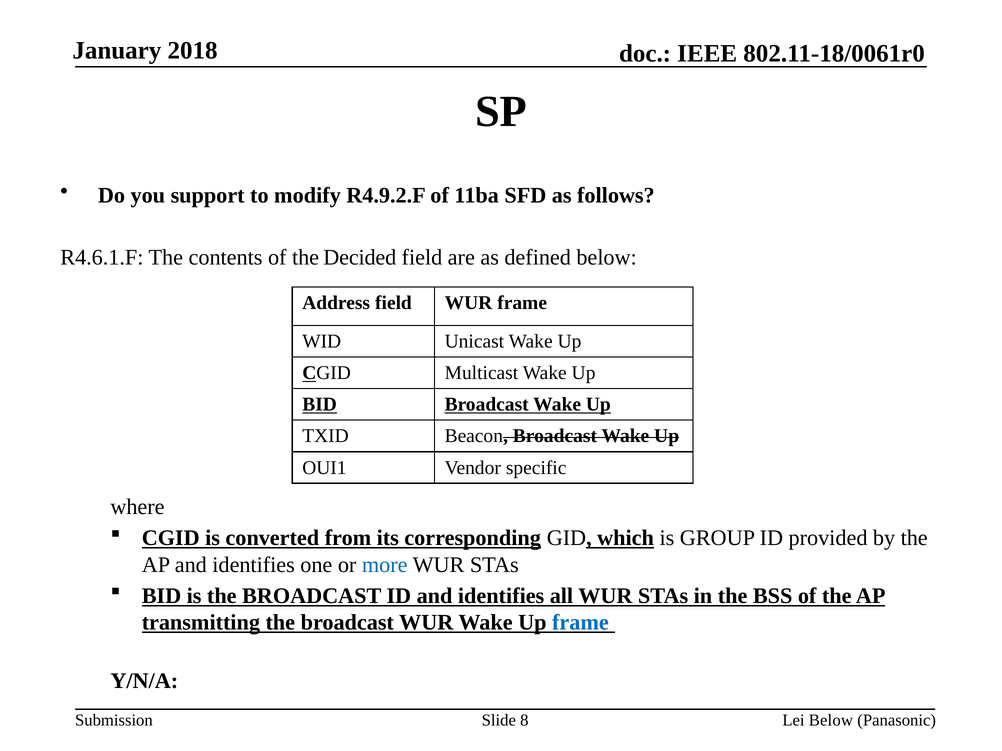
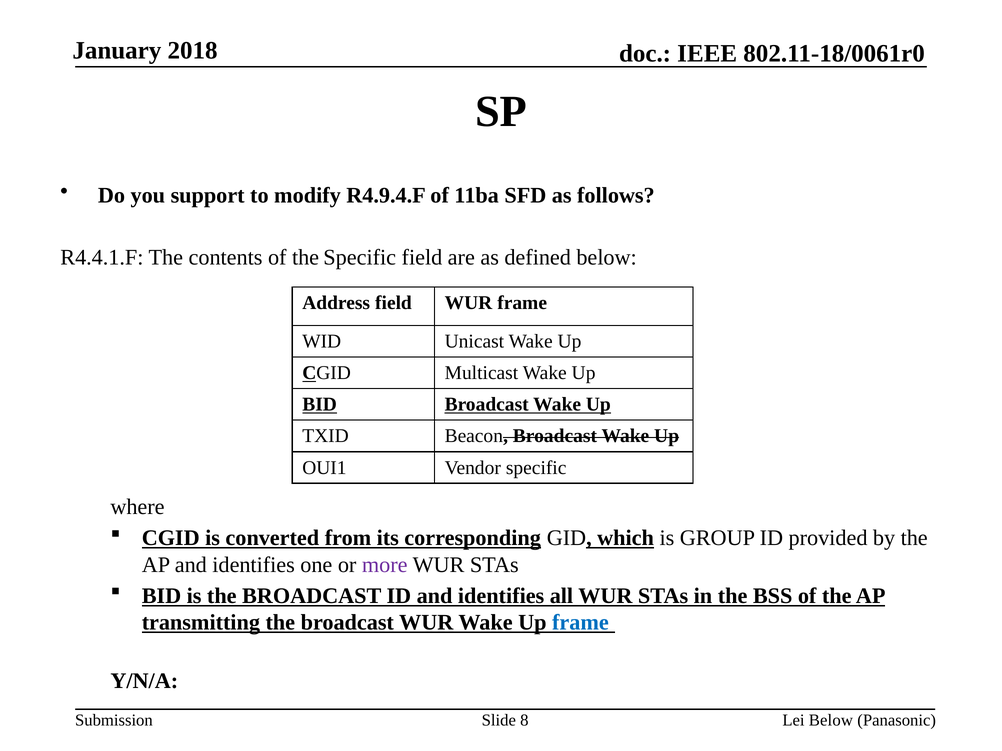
R4.9.2.F: R4.9.2.F -> R4.9.4.F (386, 195)
R4.6.1.F: R4.6.1.F -> R4.4.1.F (102, 258)
the Decided: Decided -> Specific (360, 258)
more colour: blue -> purple (385, 565)
